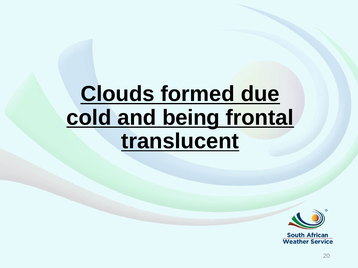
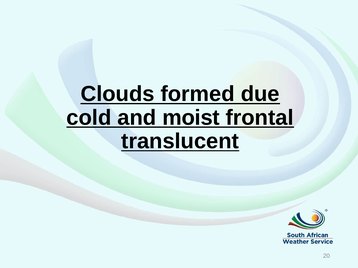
being: being -> moist (191, 118)
